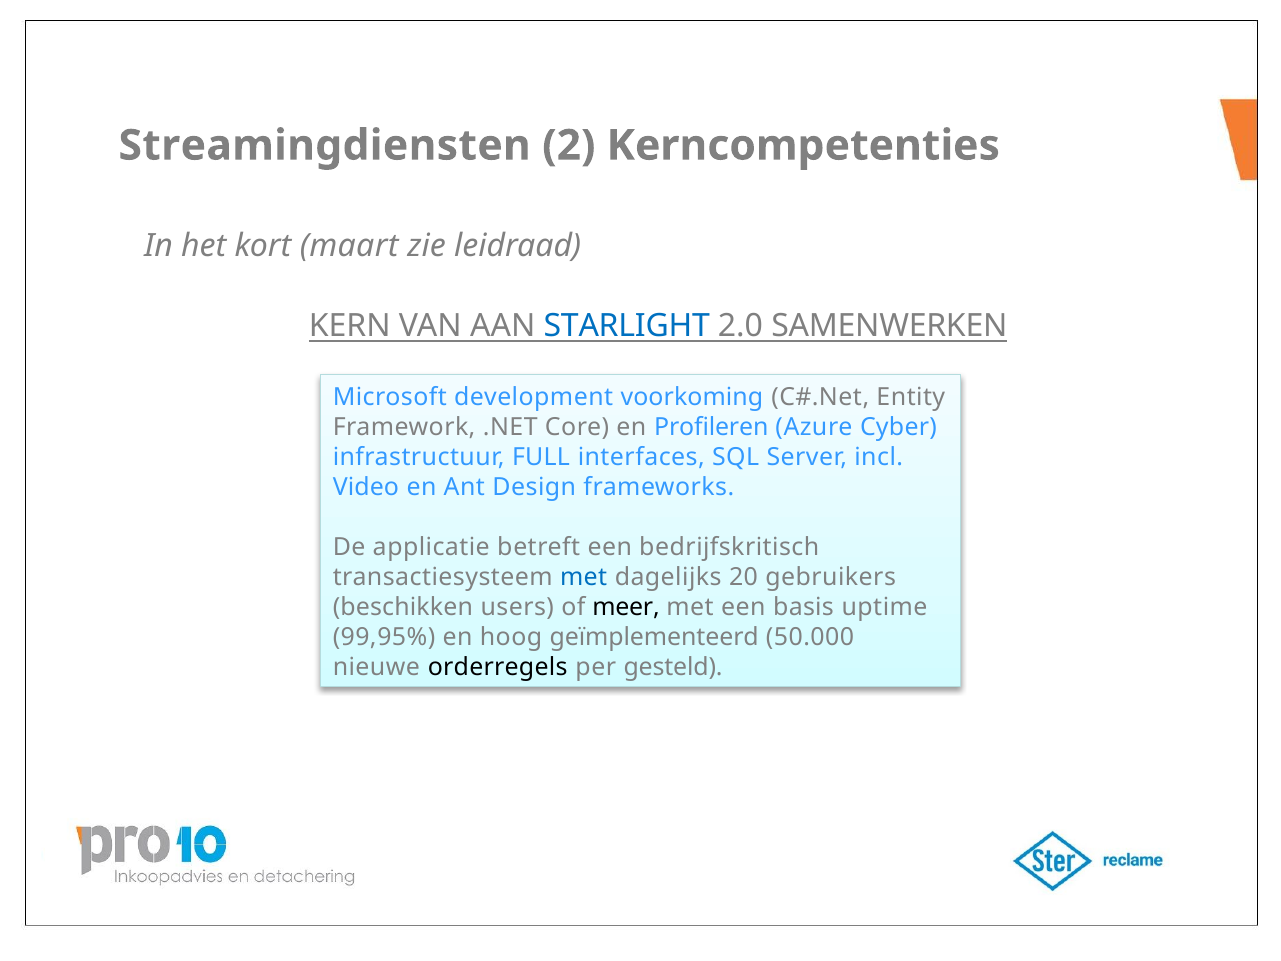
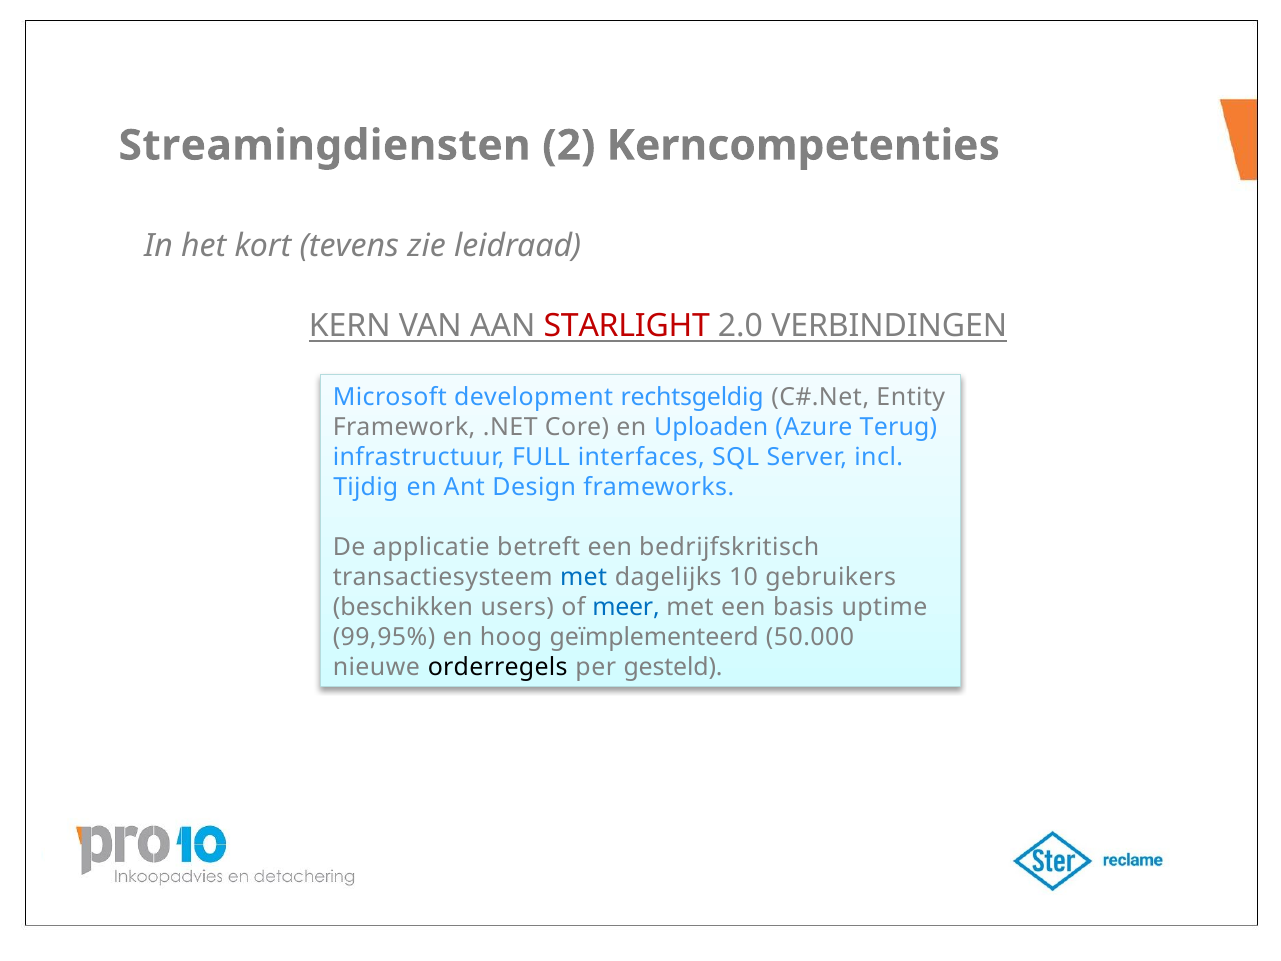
maart: maart -> tevens (349, 246)
STARLIGHT colour: blue -> red (627, 326)
SAMENWERKEN: SAMENWERKEN -> VERBINDINGEN (889, 326)
voorkoming: voorkoming -> rechtsgeldig (692, 398)
Profileren: Profileren -> Uploaden (711, 428)
Cyber: Cyber -> Terug (898, 428)
Video: Video -> Tijdig (366, 487)
20: 20 -> 10 (743, 577)
meer colour: black -> blue (626, 607)
